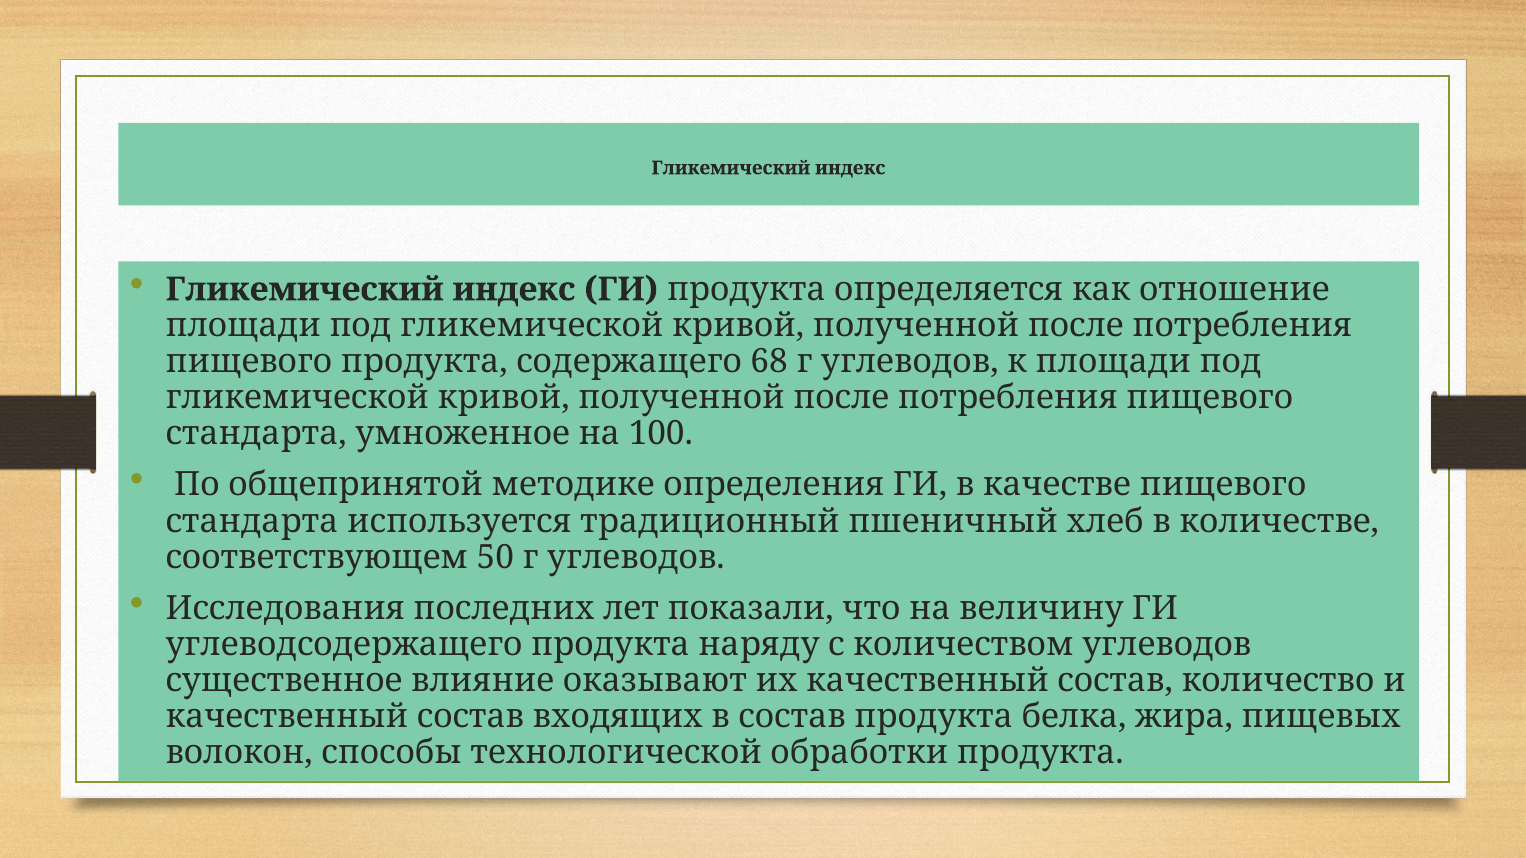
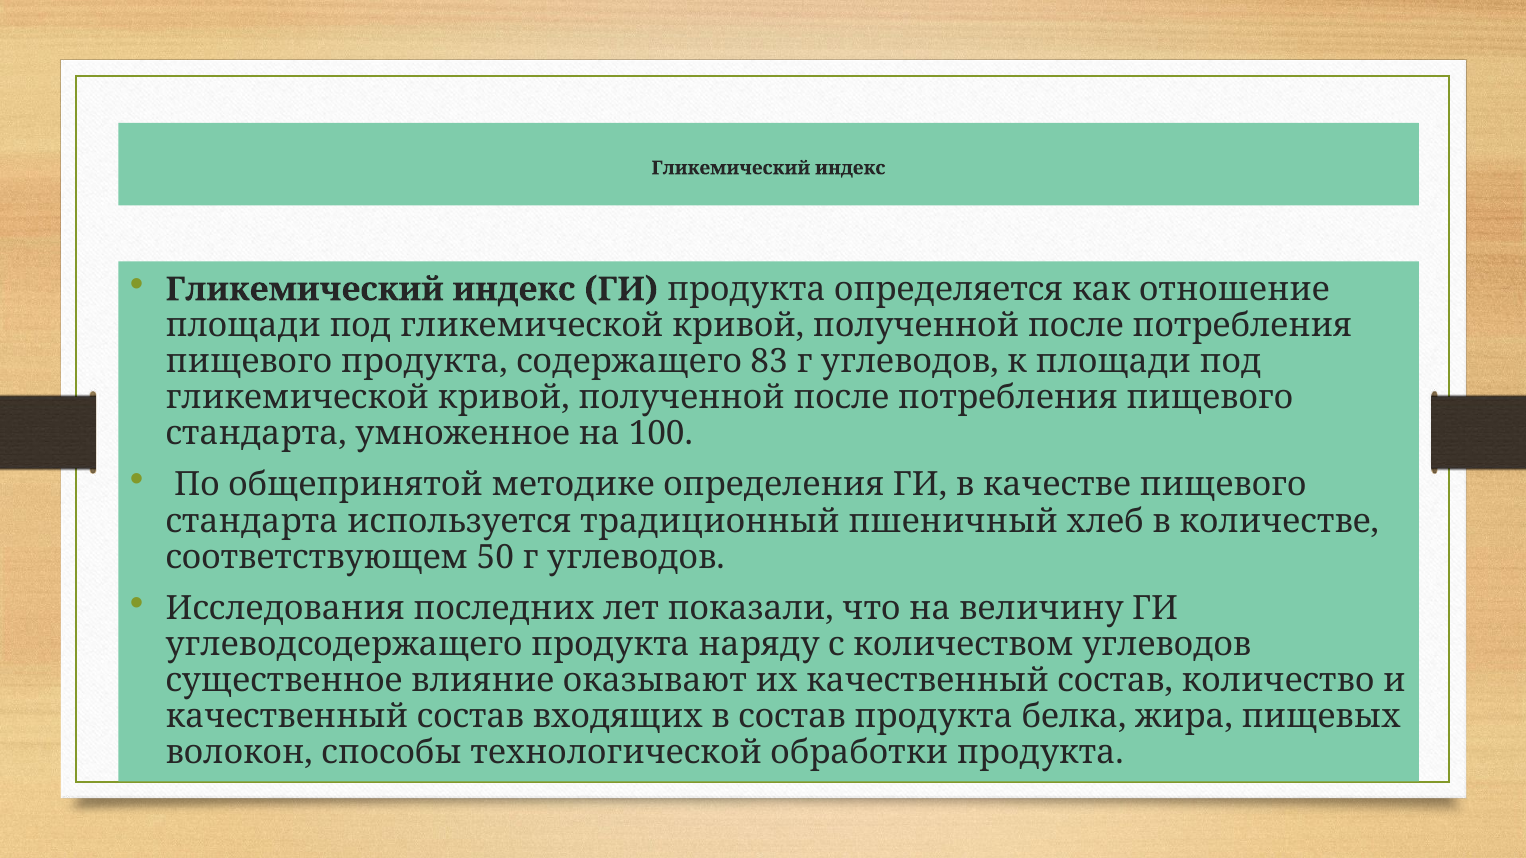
68: 68 -> 83 (769, 362)
